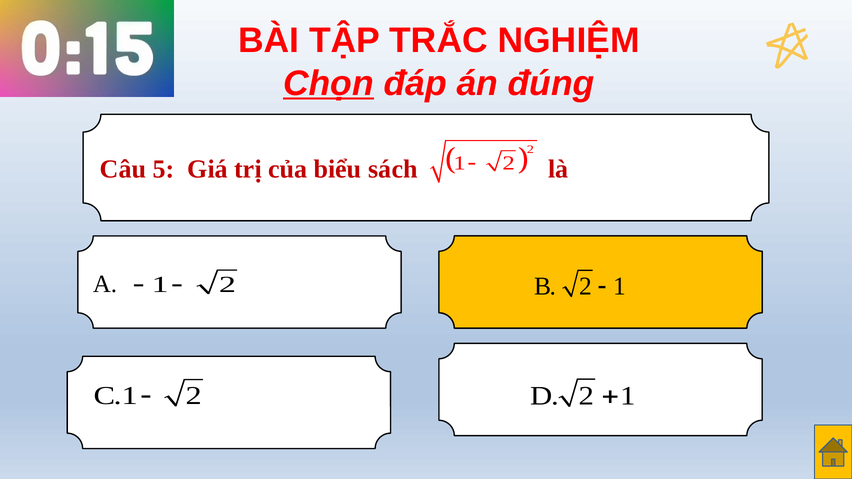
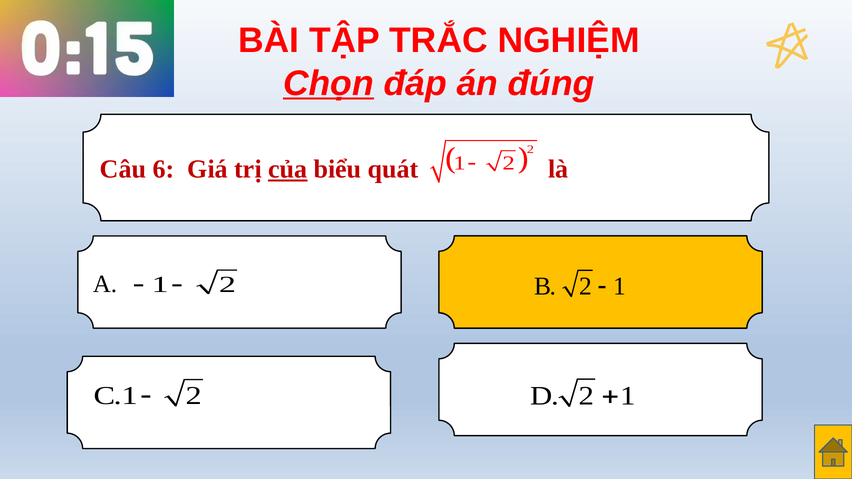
5: 5 -> 6 (163, 169)
của underline: none -> present (288, 169)
sách: sách -> quát (393, 169)
